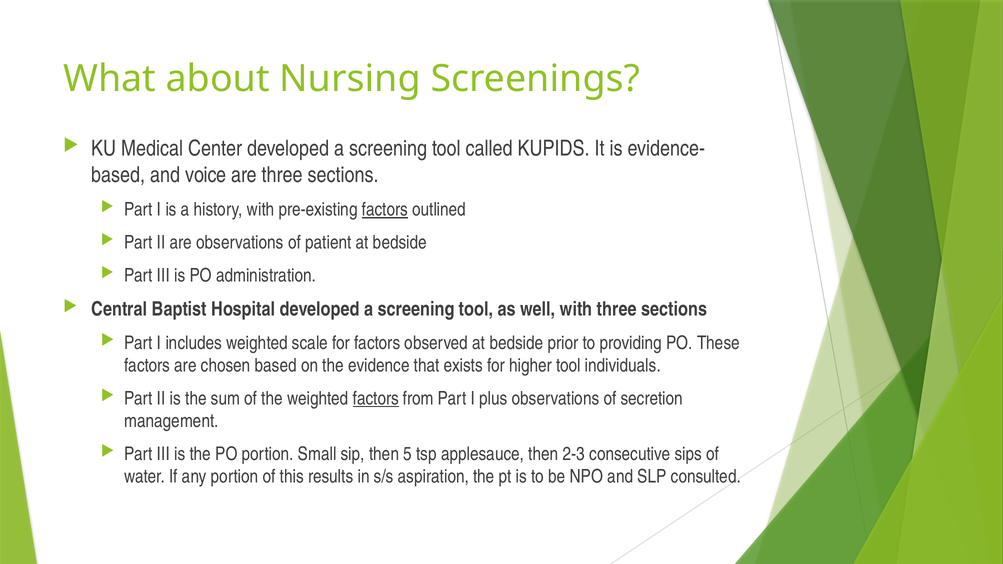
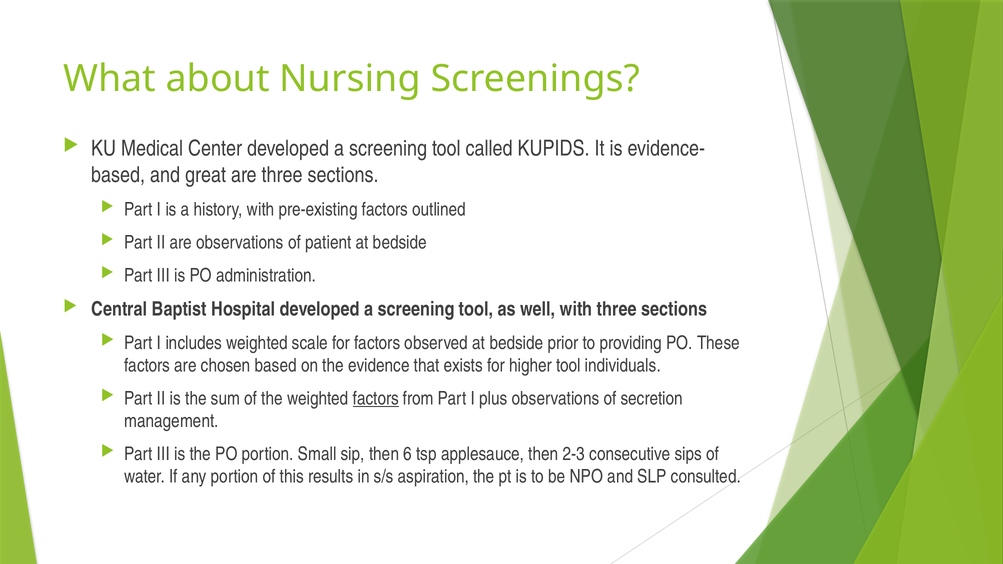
voice: voice -> great (206, 175)
factors underline: present -> none (385, 210)
5: 5 -> 6 (408, 454)
